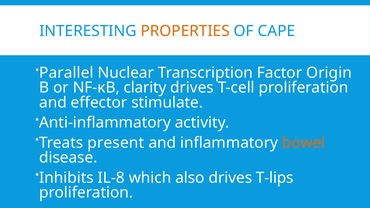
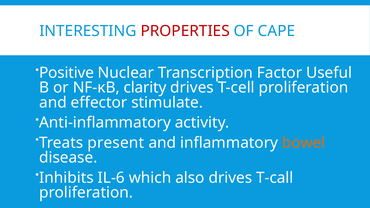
PROPERTIES colour: orange -> red (185, 31)
Parallel: Parallel -> Positive (67, 73)
Origin: Origin -> Useful (329, 73)
IL-8: IL-8 -> IL-6 (111, 178)
T-lips: T-lips -> T-call (275, 178)
